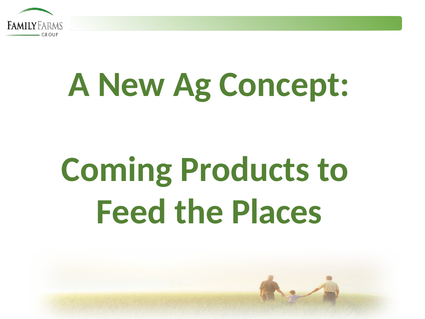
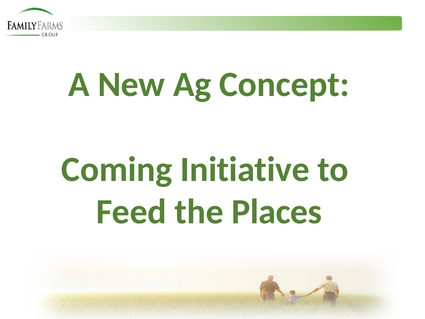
Products: Products -> Initiative (245, 169)
